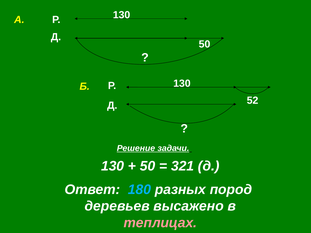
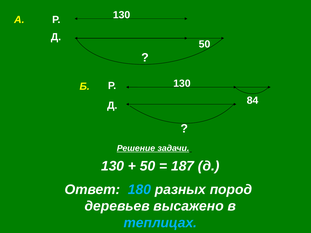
52: 52 -> 84 (253, 101)
321: 321 -> 187 (183, 166)
теплицах colour: pink -> light blue (160, 223)
